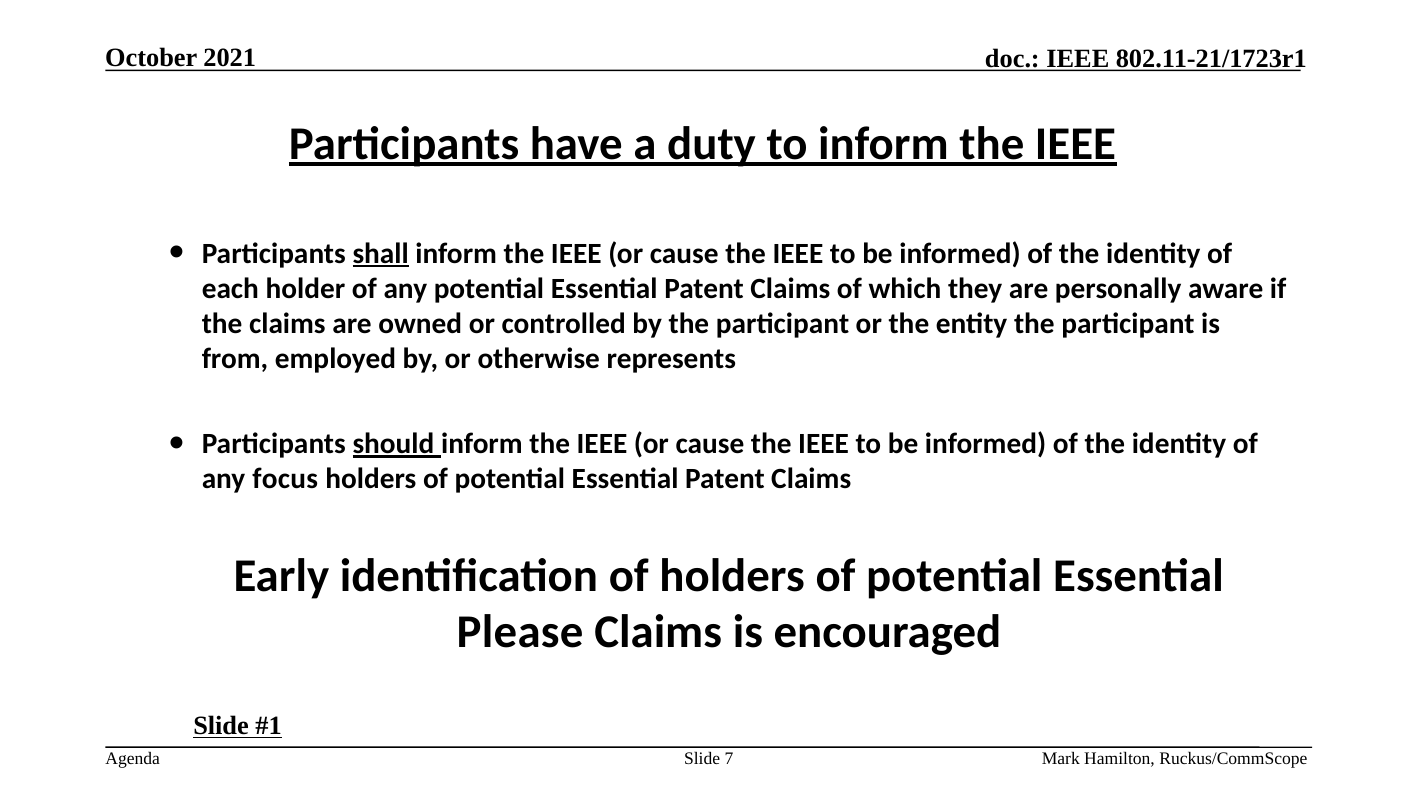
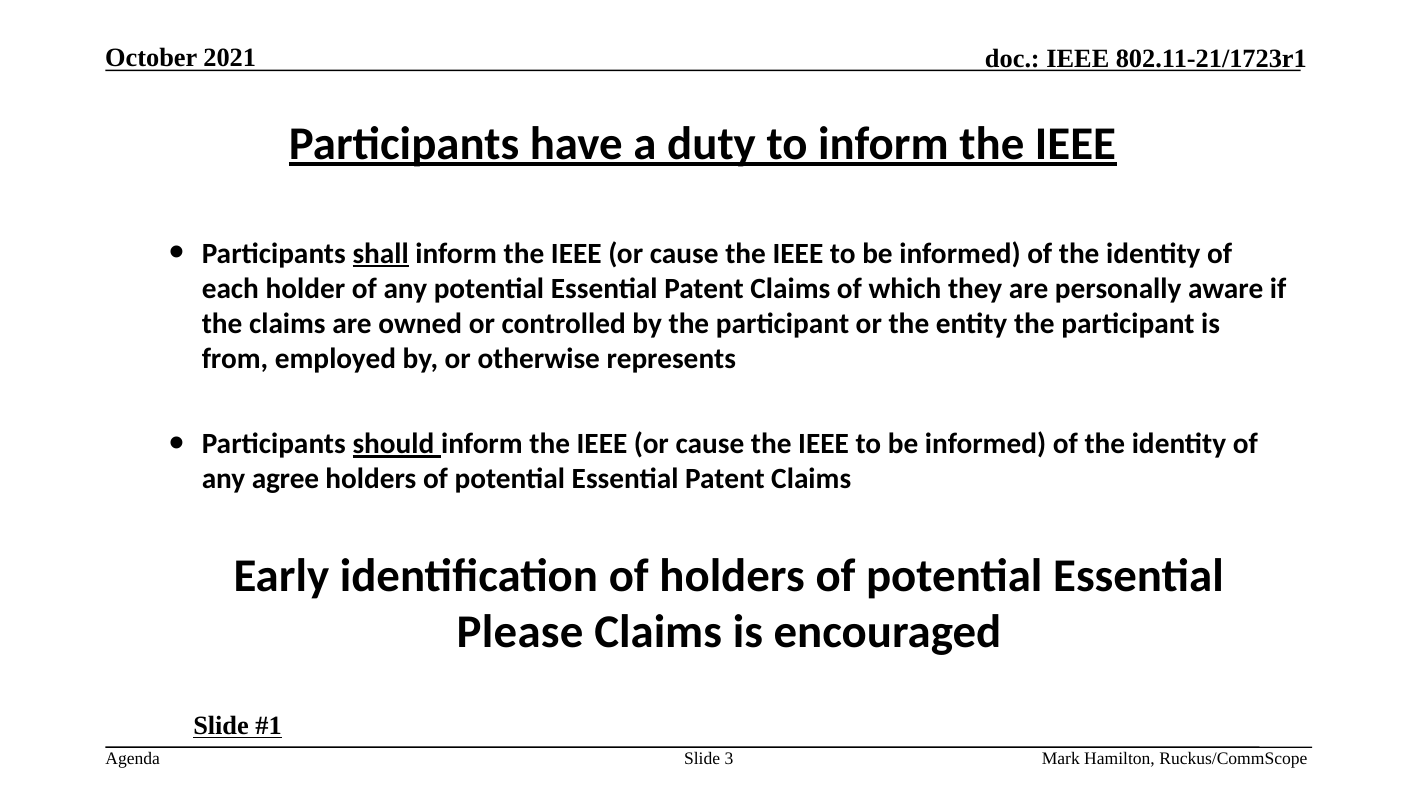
focus: focus -> agree (286, 479)
7: 7 -> 3 (729, 759)
